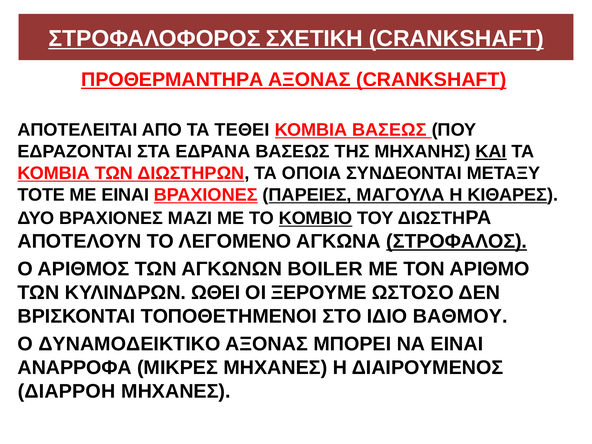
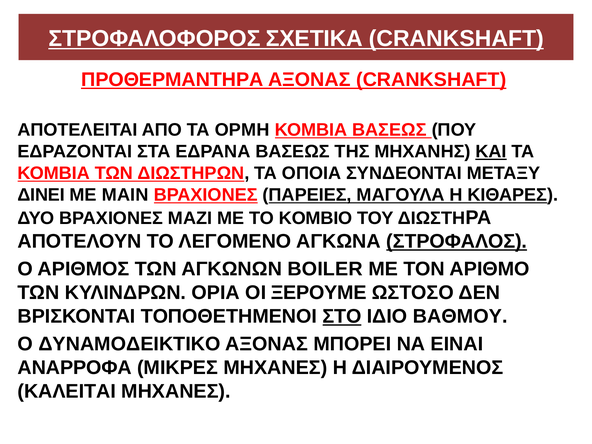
ΣΧΕΤΙΚΗ: ΣΧΕΤΙΚΗ -> ΣΧΕΤΙΚΑ (314, 39)
ΤΕΘΕΙ: ΤΕΘΕΙ -> ΟΡΜΗ (242, 130)
ΤΟΤΕ: ΤΟΤΕ -> ΔΙΝΕΙ (41, 195)
ΜΕ ΕΙΝΑΙ: ΕΙΝΑΙ -> MAIN (125, 195)
ΚΟΜΒΙΟ underline: present -> none (316, 218)
ΩΘΕΙ: ΩΘΕΙ -> ΟΡΙΑ (216, 293)
ΣΤΟ underline: none -> present (342, 316)
ΔΙΑΡΡΟΗ: ΔΙΑΡΡΟΗ -> ΚΑΛΕΙΤΑΙ (67, 391)
